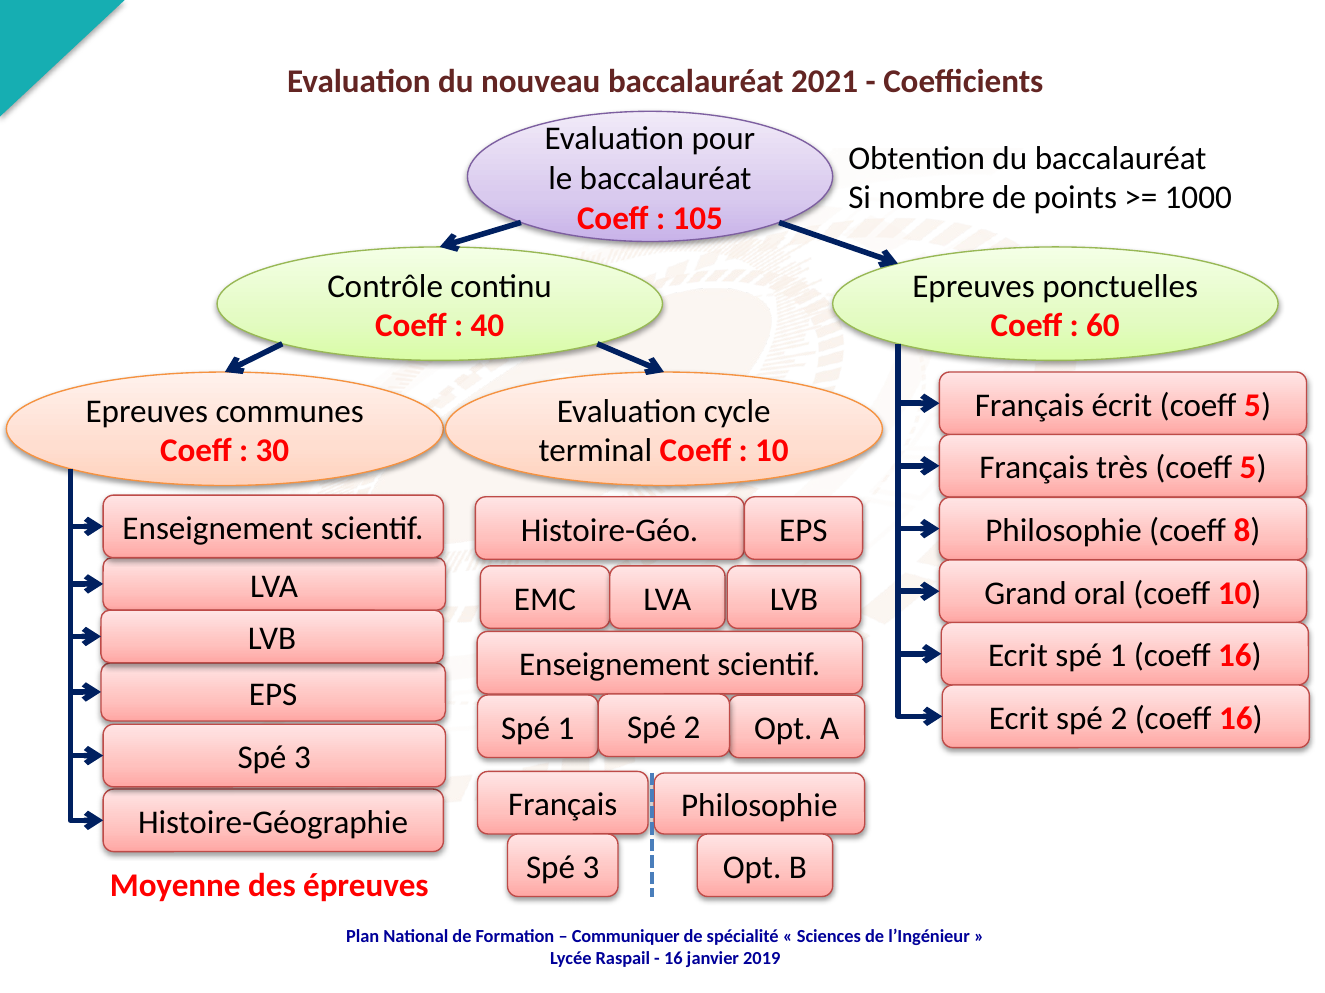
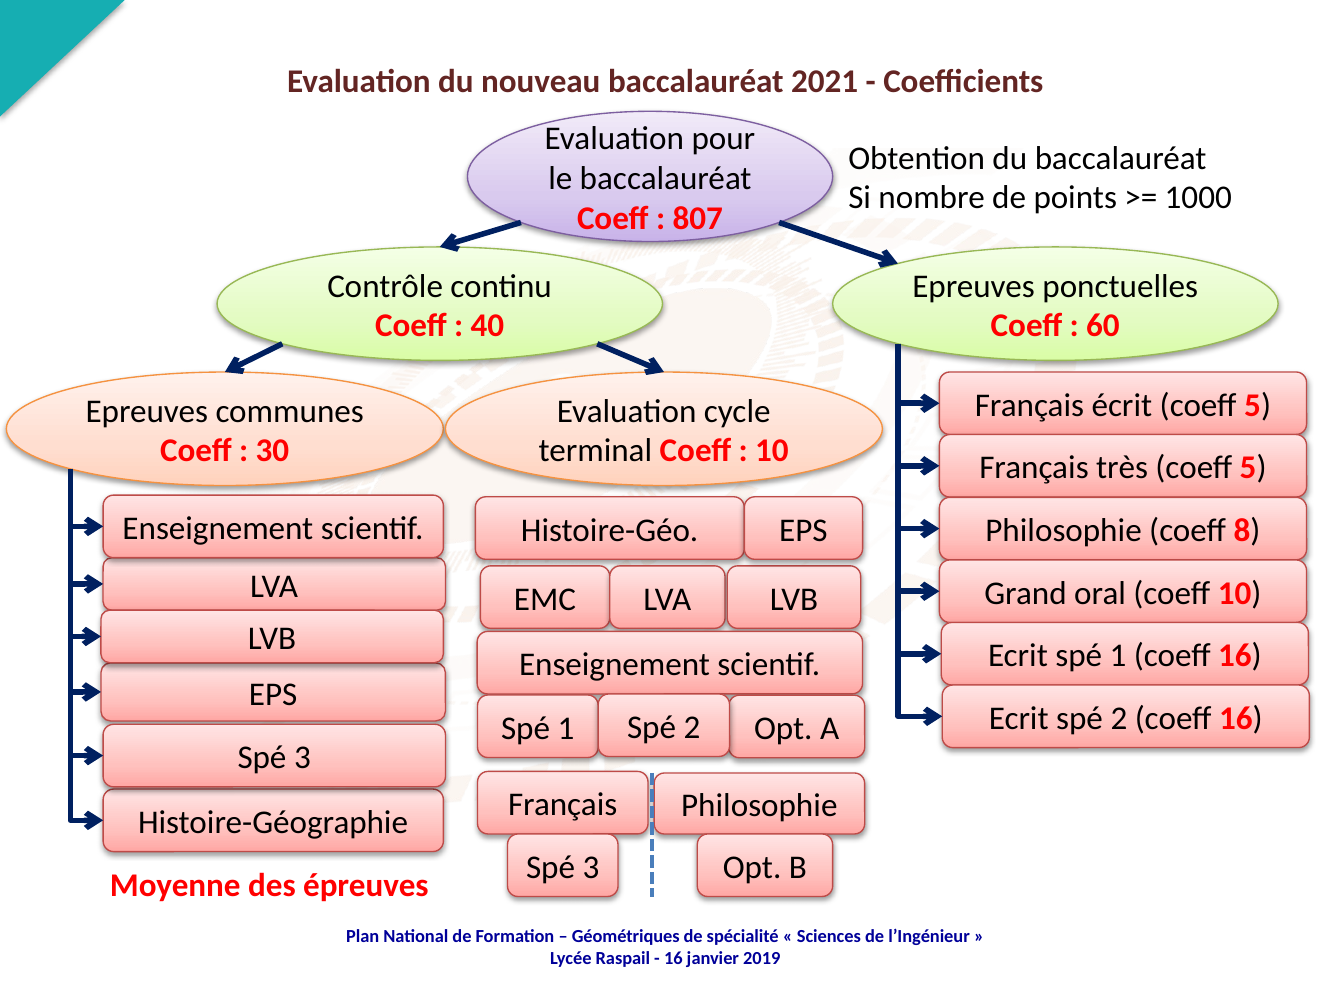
105: 105 -> 807 (698, 219)
Communiquer: Communiquer -> Géométriques (626, 937)
